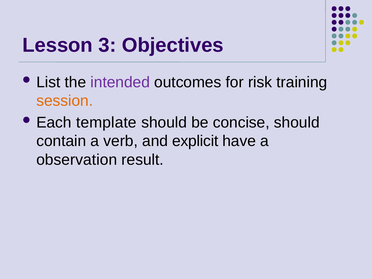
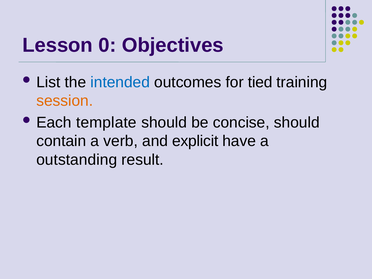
3: 3 -> 0 (107, 45)
intended colour: purple -> blue (120, 82)
risk: risk -> tied (260, 82)
observation: observation -> outstanding (77, 160)
